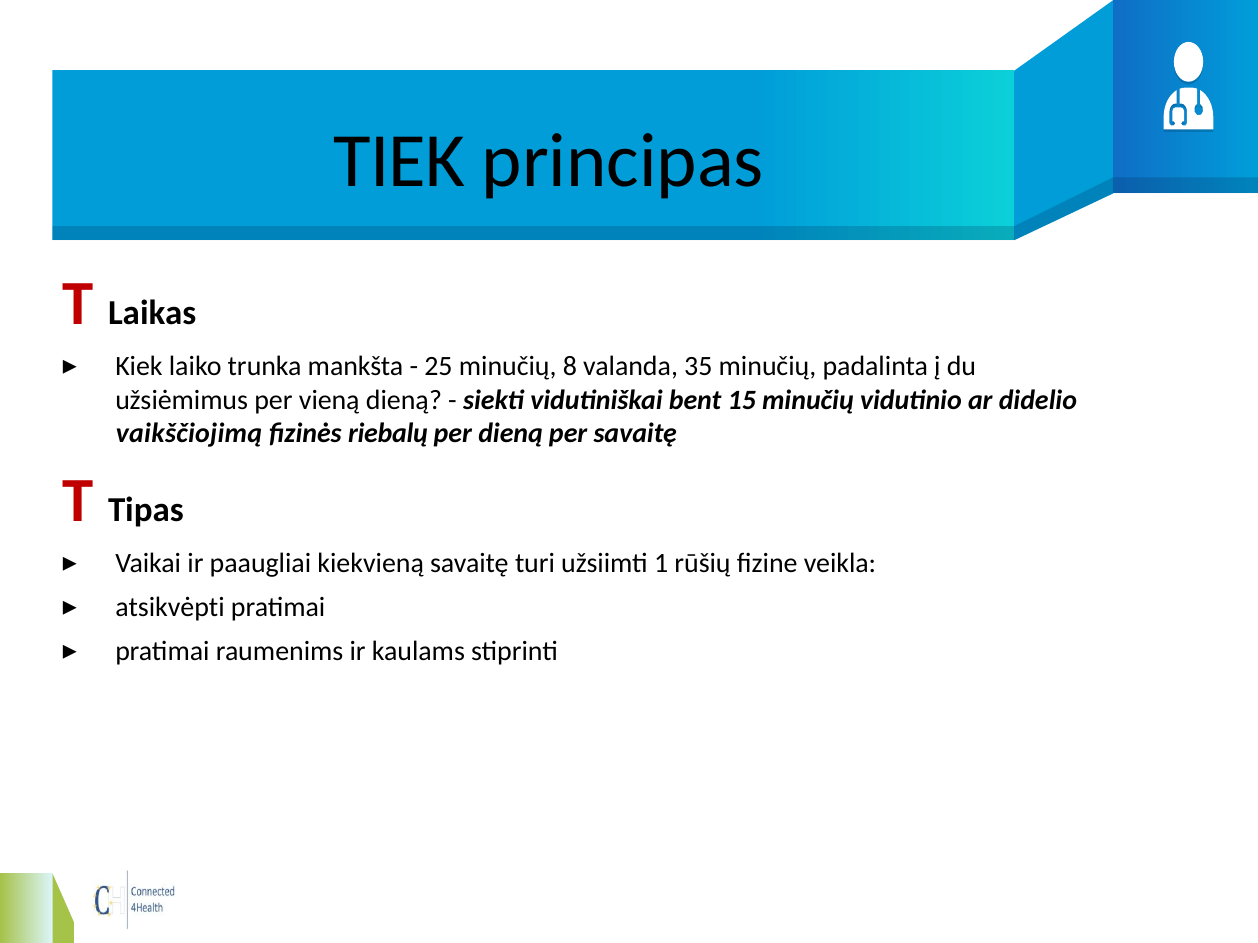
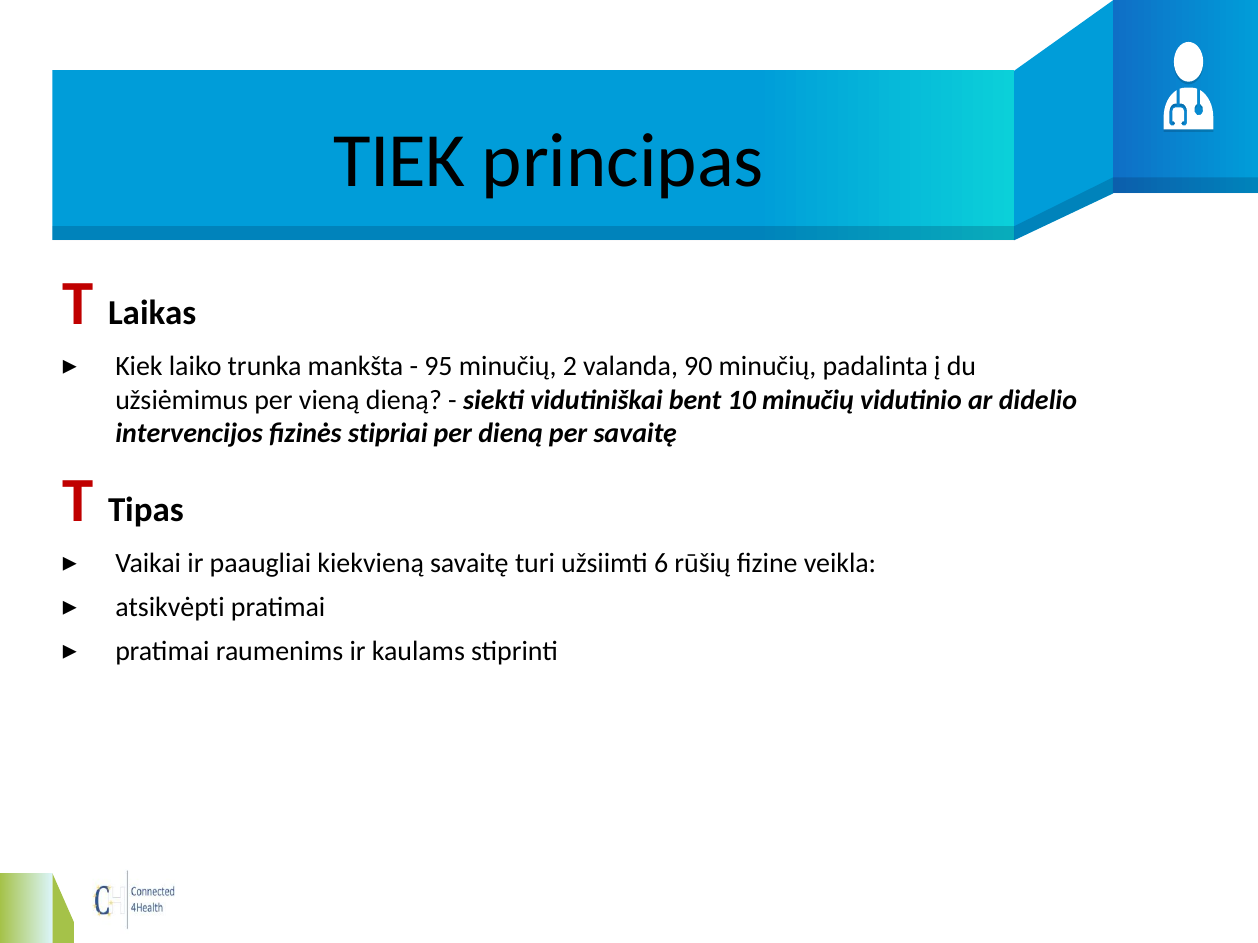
25: 25 -> 95 (438, 367)
8: 8 -> 2 (570, 367)
35: 35 -> 90 (698, 367)
15: 15 -> 10 (742, 400)
vaikščiojimą: vaikščiojimą -> intervencijos (189, 434)
riebalų: riebalų -> stipriai (388, 434)
1: 1 -> 6 (661, 564)
